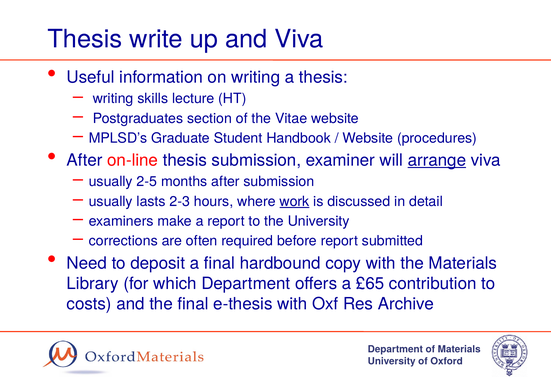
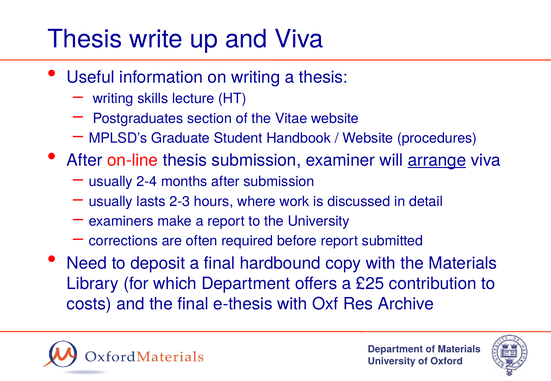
2-5: 2-5 -> 2-4 (147, 182)
work underline: present -> none (294, 202)
£65: £65 -> £25 (370, 284)
